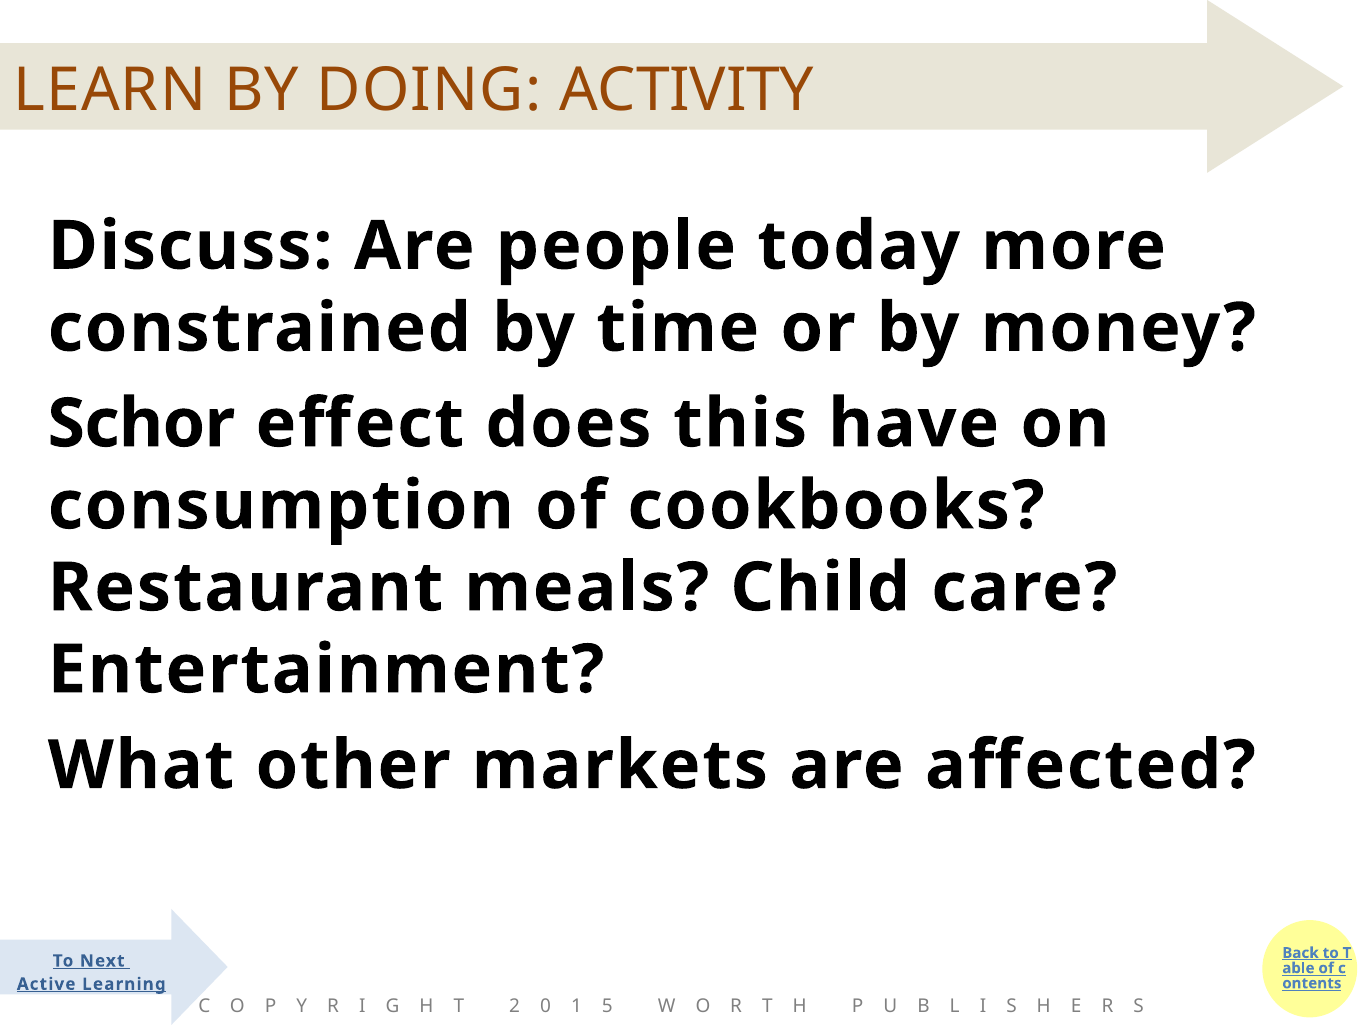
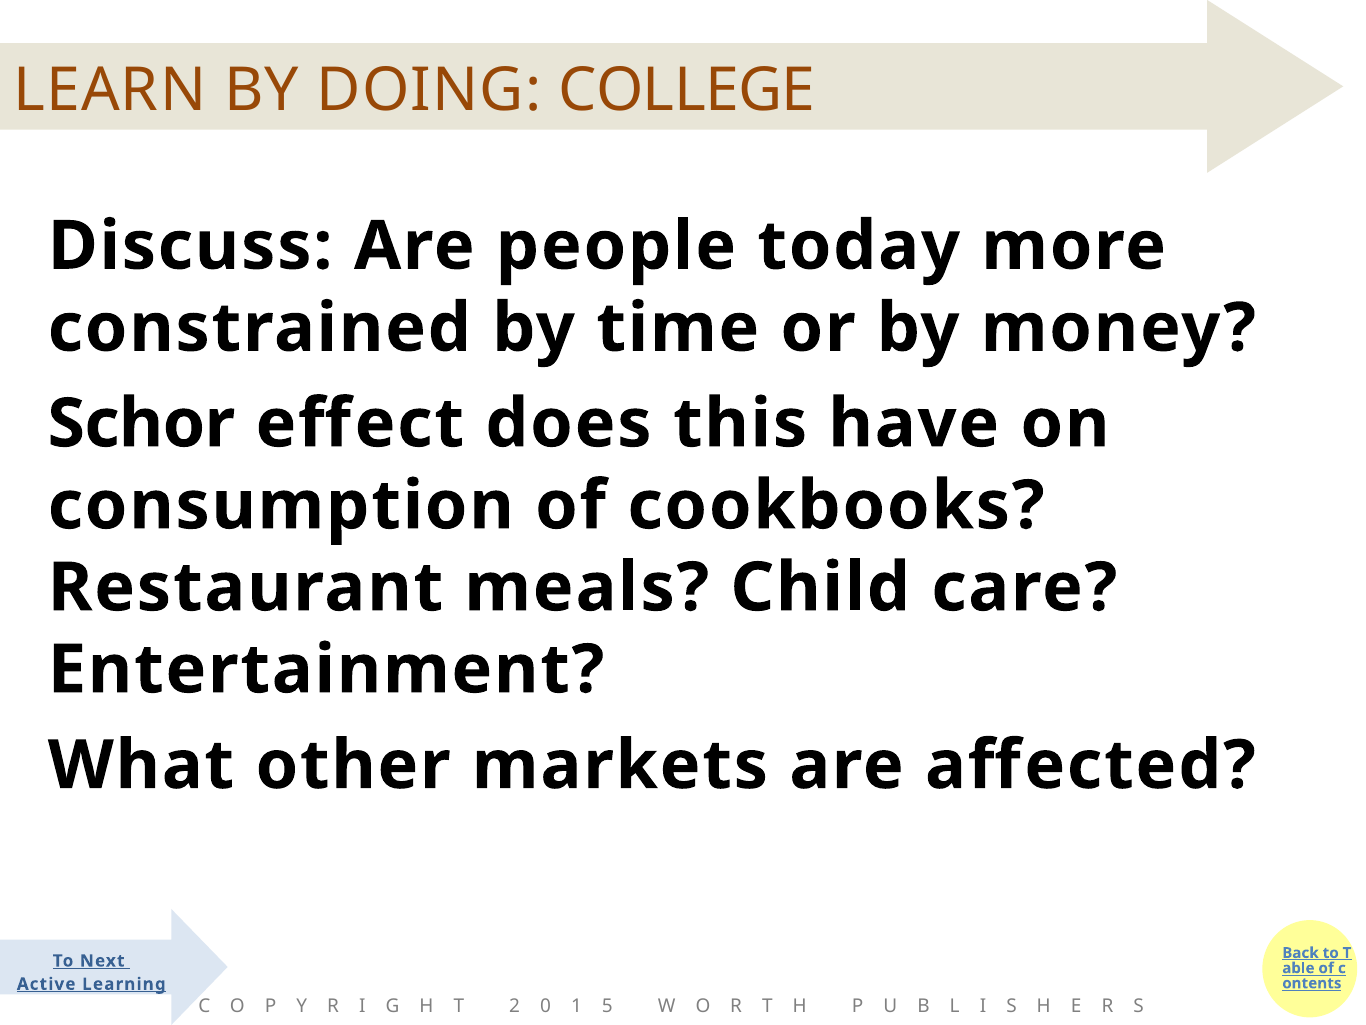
ACTIVITY: ACTIVITY -> COLLEGE (687, 91)
